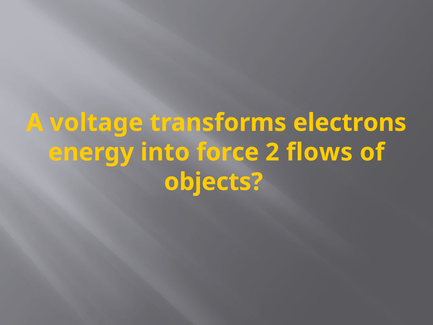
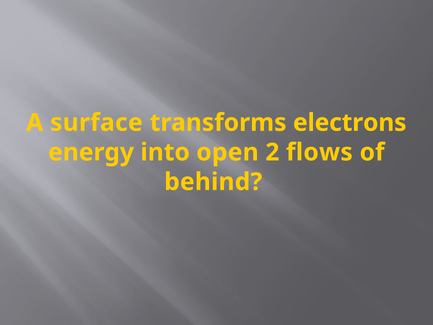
voltage: voltage -> surface (96, 123)
force: force -> open (227, 152)
objects: objects -> behind (213, 182)
